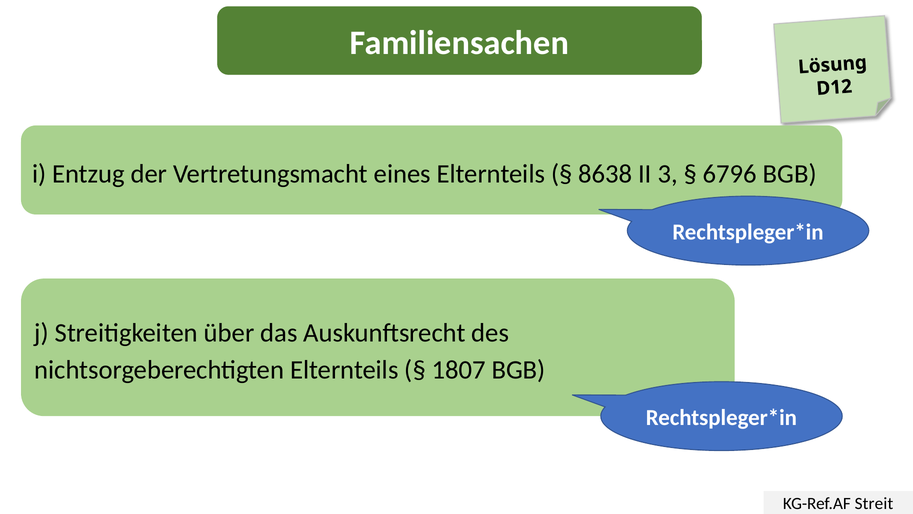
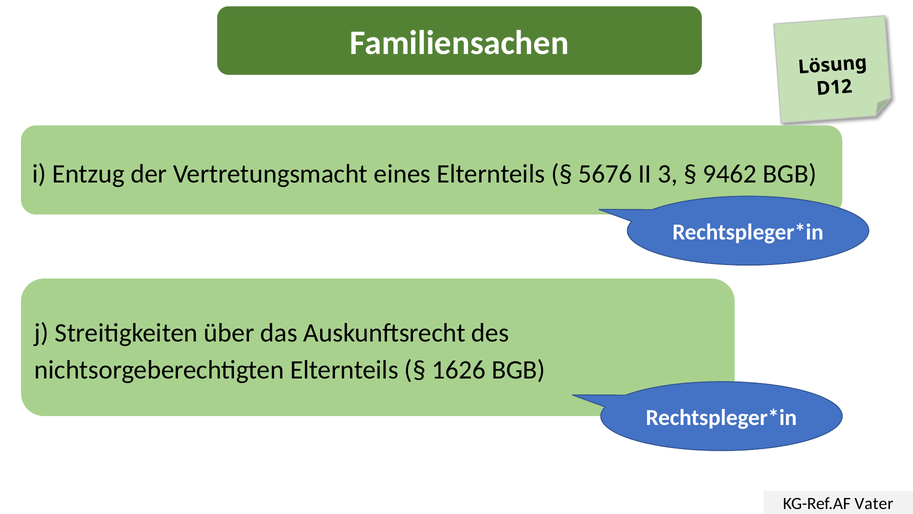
8638: 8638 -> 5676 (605, 174)
6796: 6796 -> 9462 (730, 174)
1807: 1807 -> 1626 (459, 370)
Streit: Streit -> Vater (874, 503)
